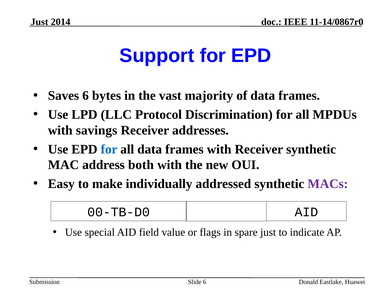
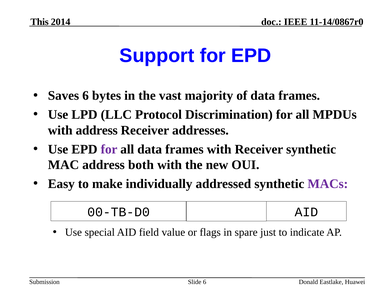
Just: Just -> This (40, 22)
with savings: savings -> address (97, 130)
for colour: blue -> purple (109, 149)
